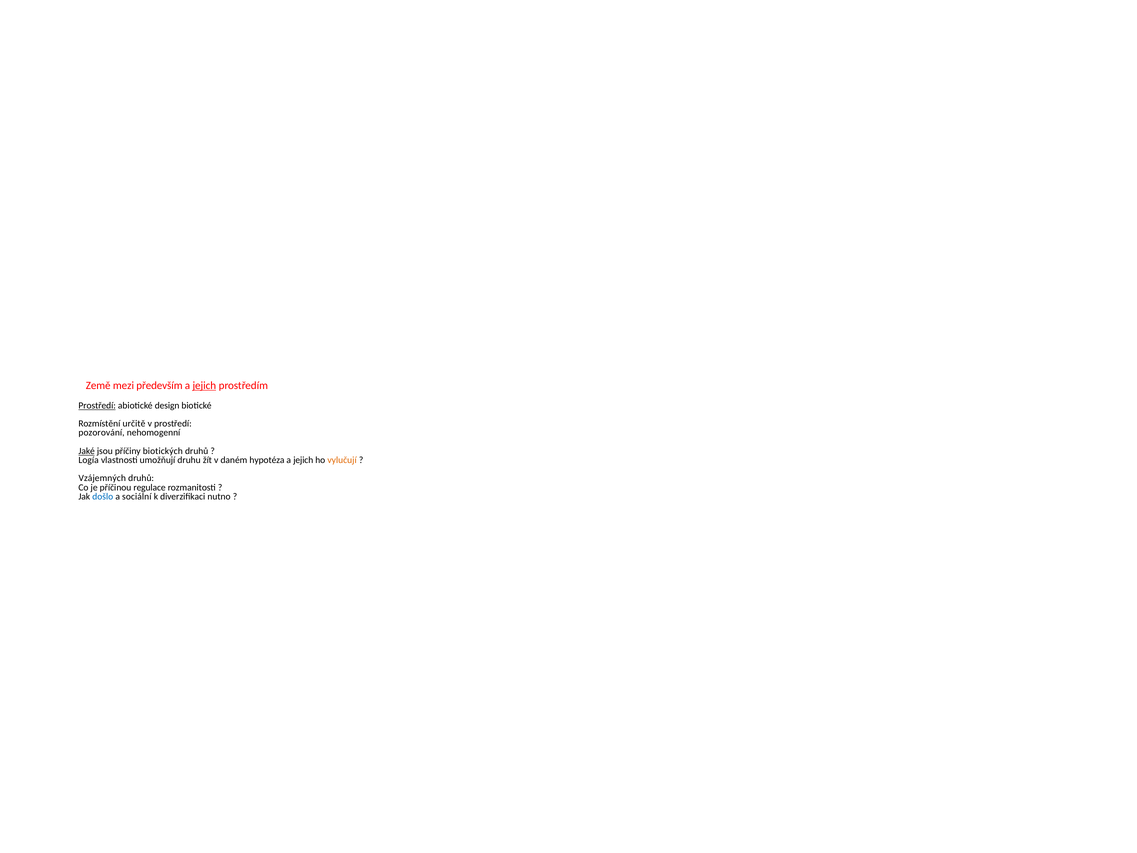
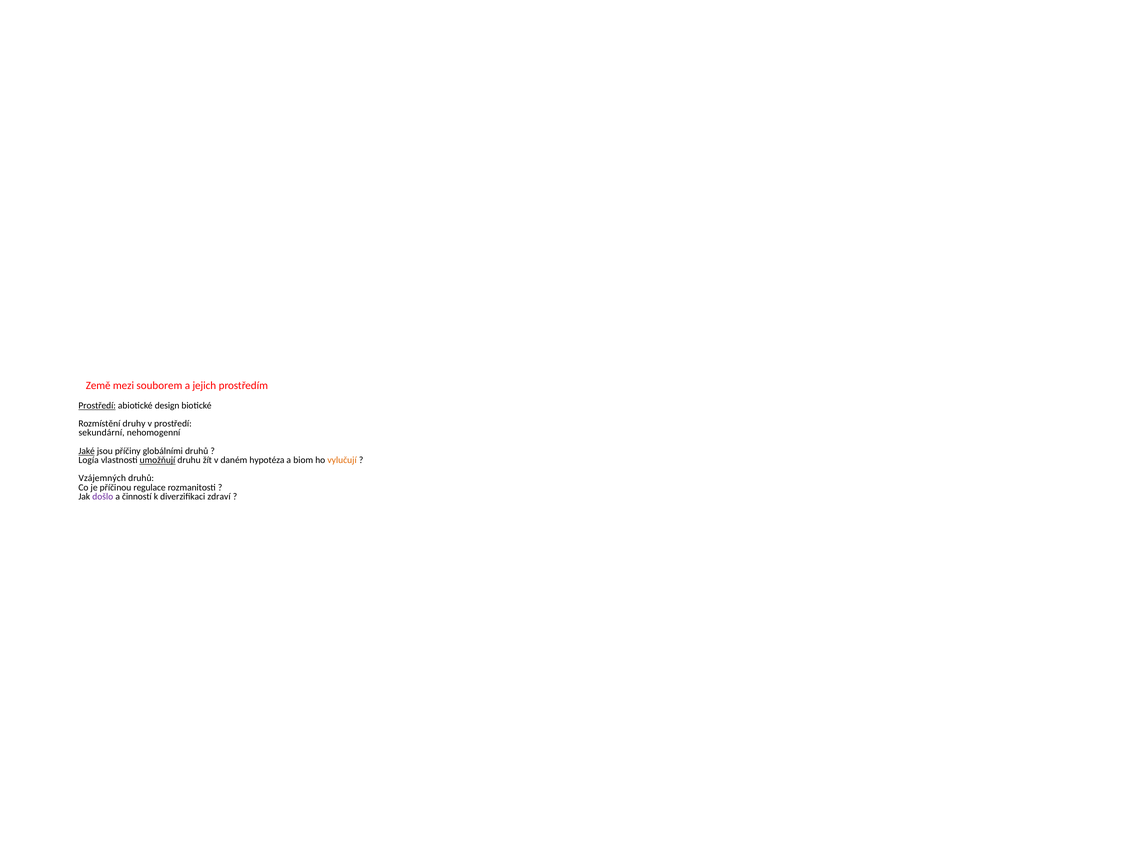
především: především -> souborem (159, 385)
jejich underline: present -> none (204, 385)
určitě: určitě -> druhy (134, 424)
pozorování: pozorování -> sekundární (102, 433)
biotických: biotických -> globálními (163, 451)
umožňují underline: none -> present (157, 460)
jejich: jejich -> biom (303, 460)
došlo colour: blue -> purple (103, 496)
sociální: sociální -> činností (137, 496)
nutno: nutno -> zdraví (219, 496)
